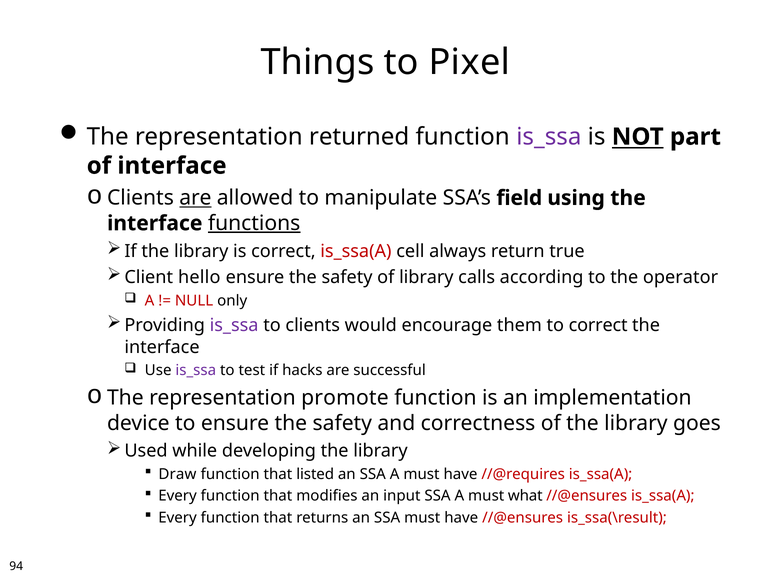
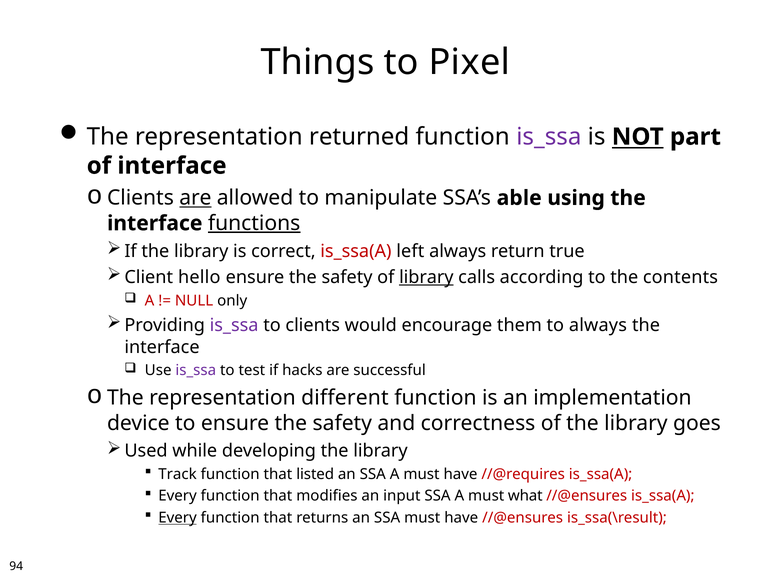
field: field -> able (519, 198)
cell: cell -> left (410, 251)
library underline: none -> present (426, 277)
operator: operator -> contents (680, 277)
to correct: correct -> always (598, 325)
promote: promote -> different (345, 398)
Draw: Draw -> Track (178, 474)
Every underline: none -> present (178, 518)
